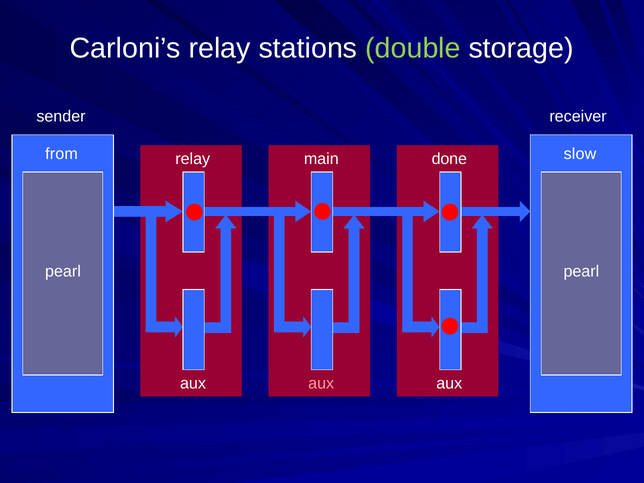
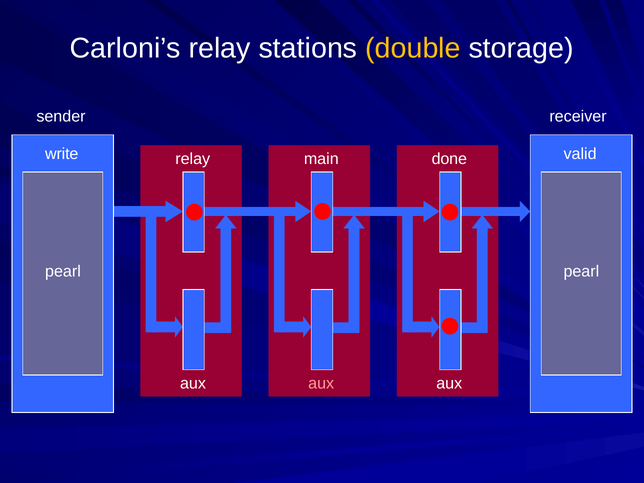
double colour: light green -> yellow (413, 48)
from: from -> write (62, 154)
slow: slow -> valid (580, 154)
